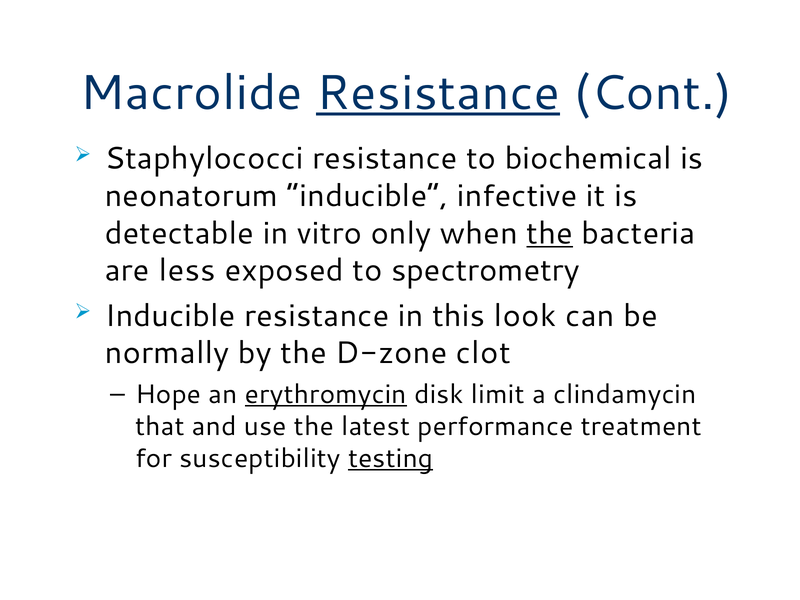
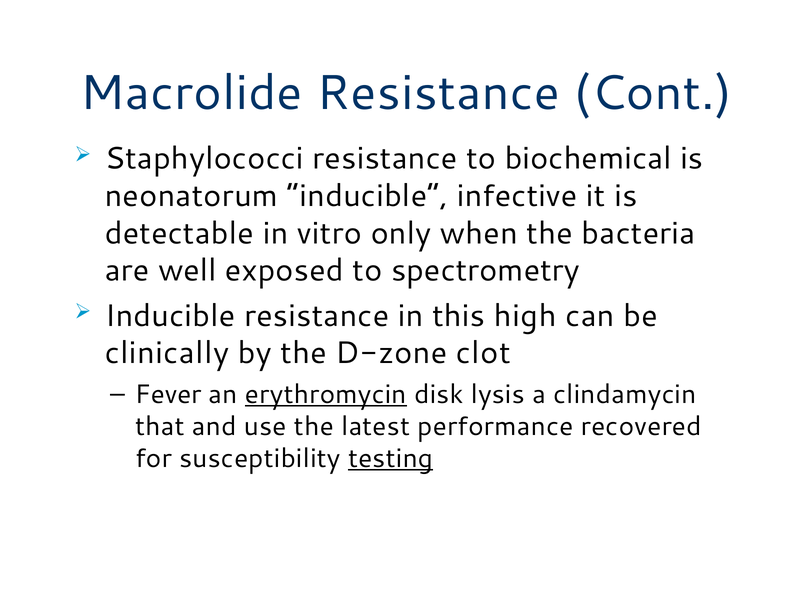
Resistance underline: present -> none (438, 93)
the underline: present -> none (550, 233)
less: less -> well (187, 271)
look: look -> high (525, 316)
normally: normally -> clinically (167, 353)
Hope: Hope -> Fever (168, 394)
limit: limit -> lysis (498, 394)
treatment: treatment -> recovered (641, 426)
